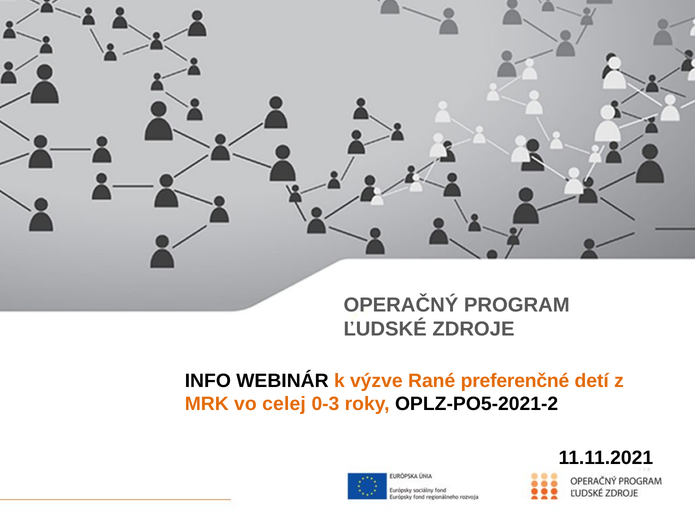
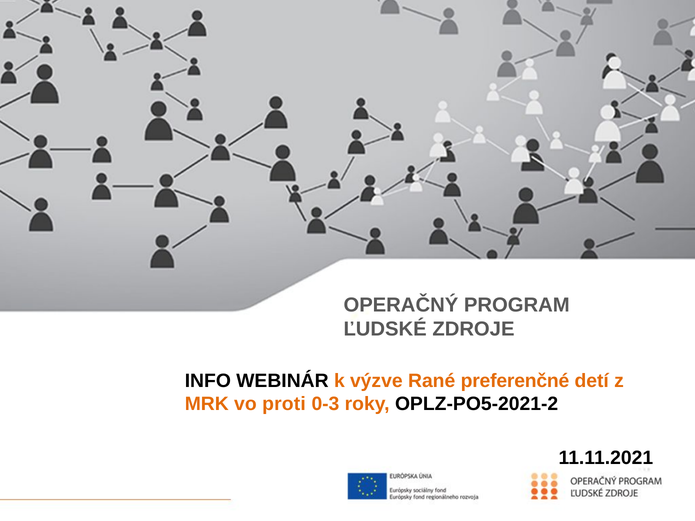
celej: celej -> proti (284, 404)
